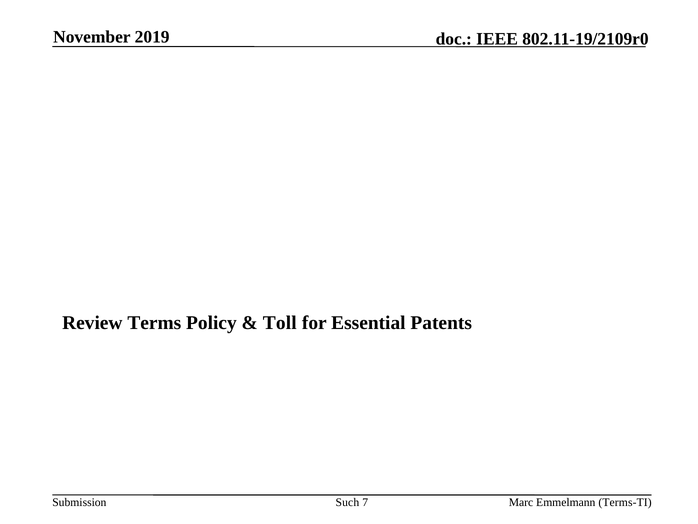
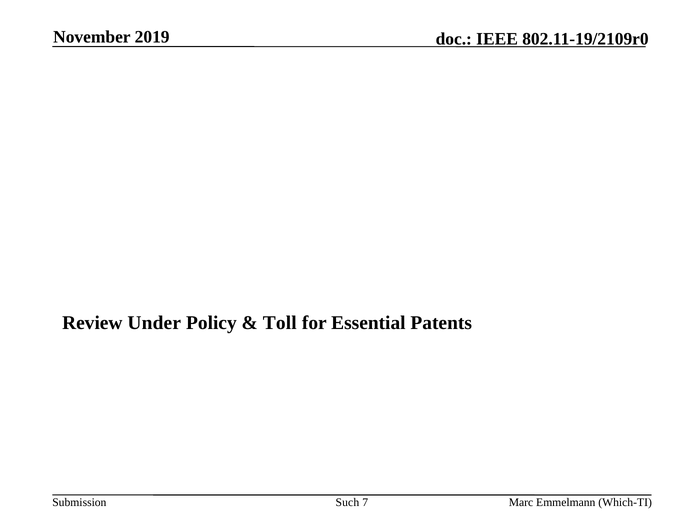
Terms: Terms -> Under (154, 323)
Terms-TI: Terms-TI -> Which-TI (625, 502)
